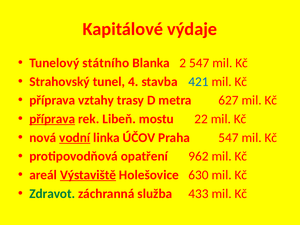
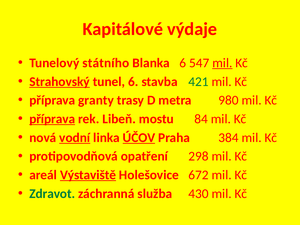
Blanka 2: 2 -> 6 (183, 63)
mil underline: none -> present (222, 63)
Strahovský underline: none -> present (60, 82)
tunel 4: 4 -> 6 (133, 82)
421 colour: blue -> green (198, 82)
vztahy: vztahy -> granty (96, 100)
627: 627 -> 980 (228, 100)
22: 22 -> 84 (201, 119)
ÚČOV underline: none -> present (139, 138)
Praha 547: 547 -> 384 (228, 138)
962: 962 -> 298 (198, 156)
630: 630 -> 672 (198, 175)
433: 433 -> 430 (198, 194)
